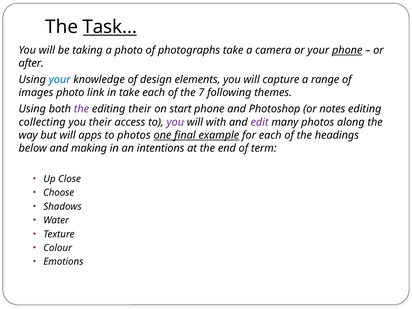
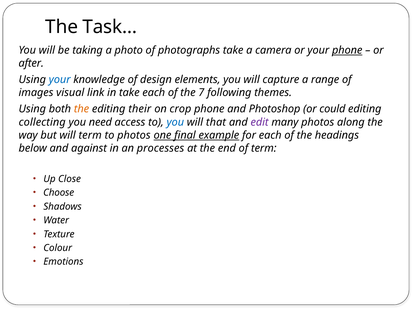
Task… underline: present -> none (110, 27)
images photo: photo -> visual (70, 93)
the colour: purple -> orange (81, 109)
start: start -> crop (180, 109)
notes: notes -> could (332, 109)
you their: their -> need (100, 122)
you colour: purple -> blue (175, 122)
with: with -> that (216, 122)
will apps: apps -> term (90, 135)
making: making -> against (89, 148)
intentions: intentions -> processes (161, 148)
